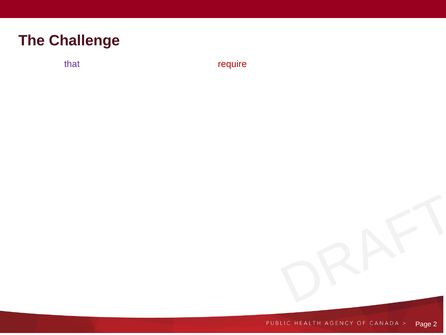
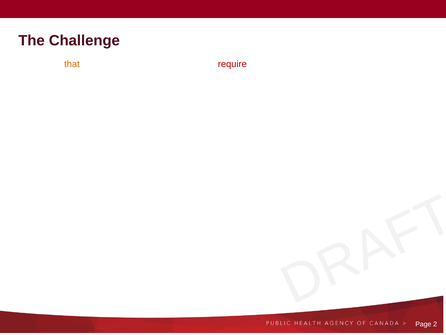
that colour: purple -> orange (72, 64)
